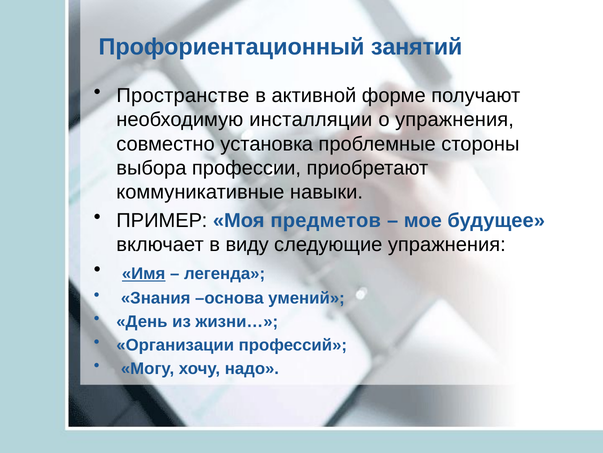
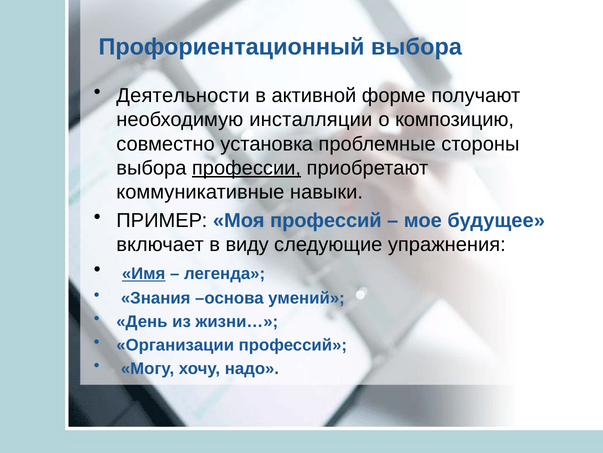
Профориентационный занятий: занятий -> выбора (416, 47)
Пространстве: Пространстве -> Деятельности (183, 95)
о упражнения: упражнения -> композицию (455, 120)
профессии underline: none -> present (247, 168)
Моя предметов: предметов -> профессий (326, 220)
